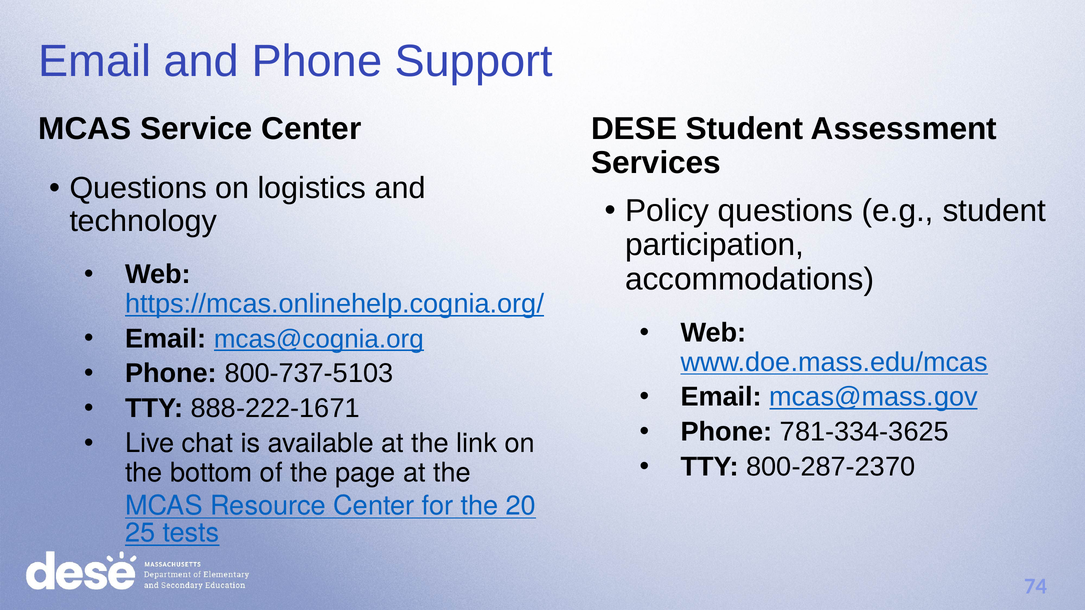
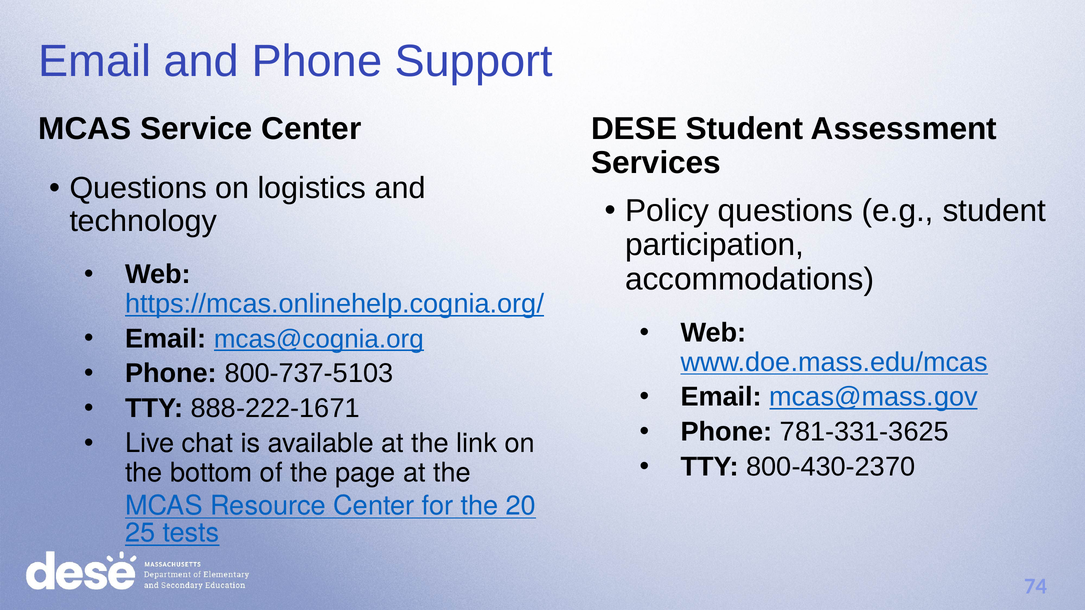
781-334-3625: 781-334-3625 -> 781-331-3625 (864, 432)
800-287-2370: 800-287-2370 -> 800-430-2370 (831, 467)
